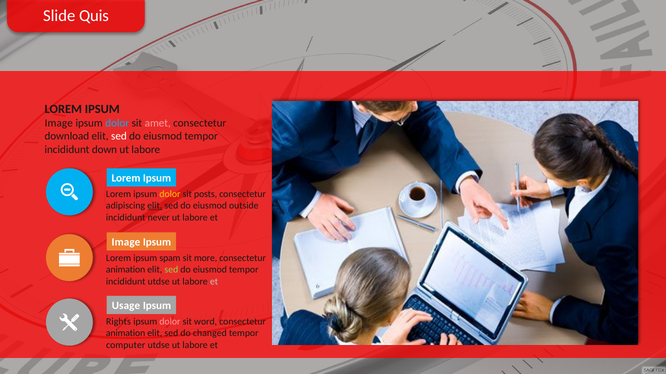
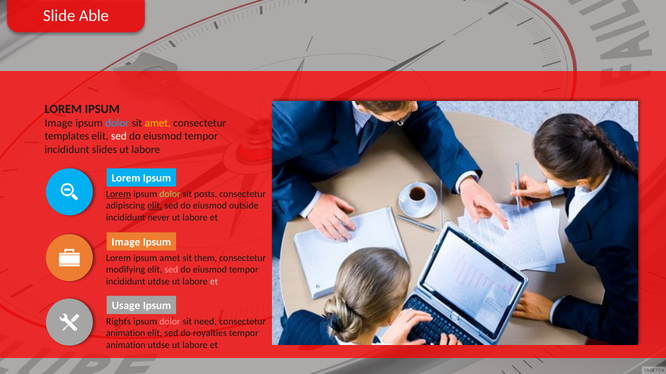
Quis: Quis -> Able (94, 16)
amet colour: pink -> yellow (158, 123)
download: download -> templates (67, 137)
down: down -> slides (104, 150)
Lorem underline: none -> present (119, 194)
dolor colour: yellow -> light green (170, 194)
ipsum spam: spam -> amet (170, 258)
more: more -> them (206, 258)
animation: animation -> modifying (126, 270)
sed colour: light green -> pink (171, 270)
word: word -> need (206, 322)
changed: changed -> royalties (210, 334)
computer: computer -> animation (126, 345)
